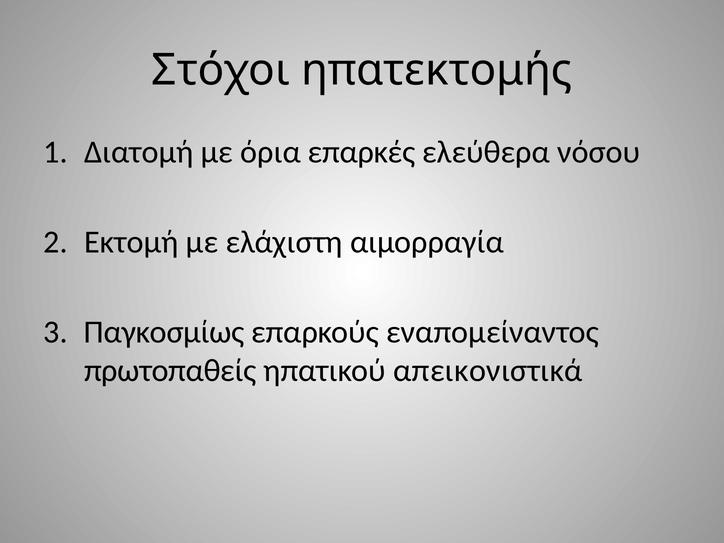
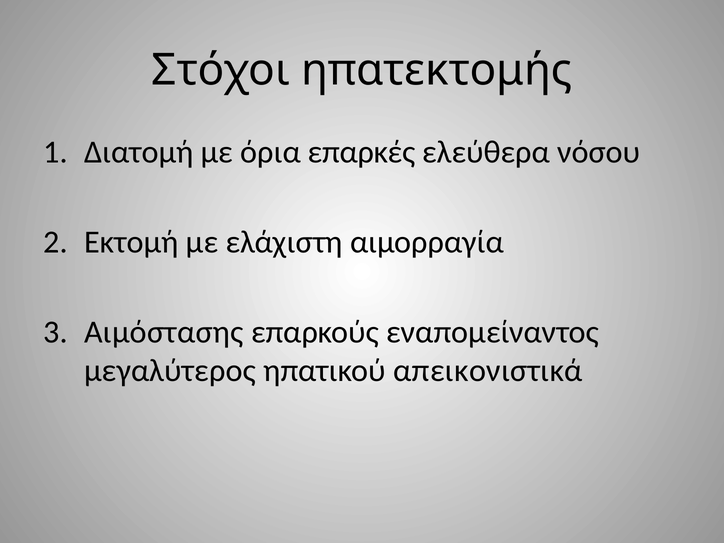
Παγκοσμίως: Παγκοσμίως -> Αιμόστασης (164, 332)
πρωτοπαθείς: πρωτοπαθείς -> μεγαλύτερος (170, 371)
